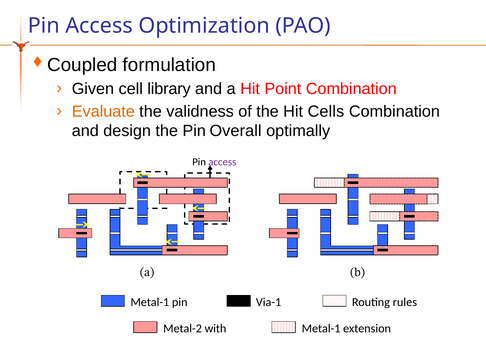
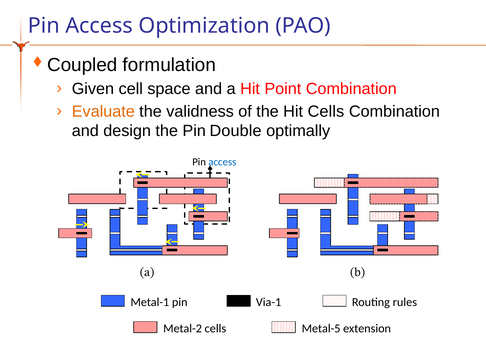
library: library -> space (169, 89)
Overall: Overall -> Double (236, 131)
access colour: purple -> blue (222, 162)
Metal-2 with: with -> cells (215, 329)
Metal-1: Metal-1 -> Metal-5 (321, 329)
